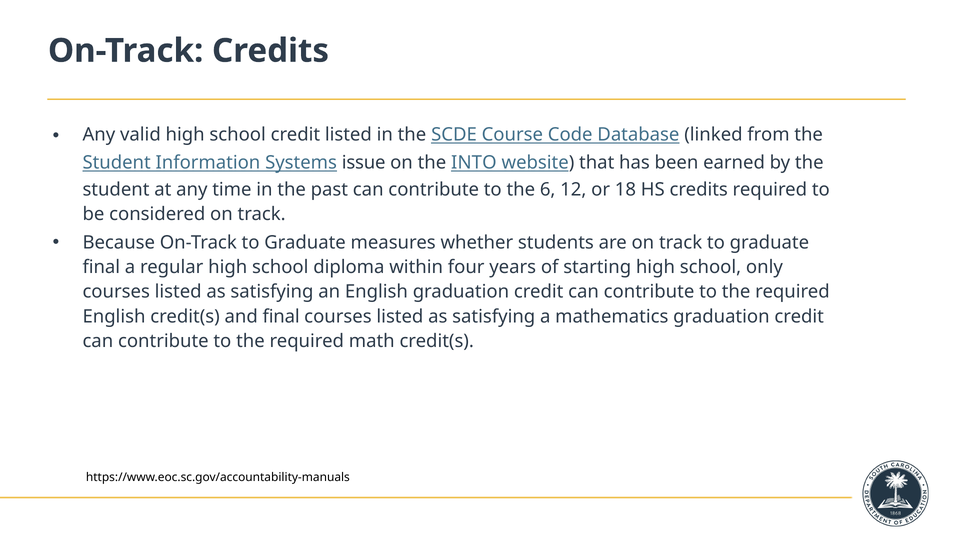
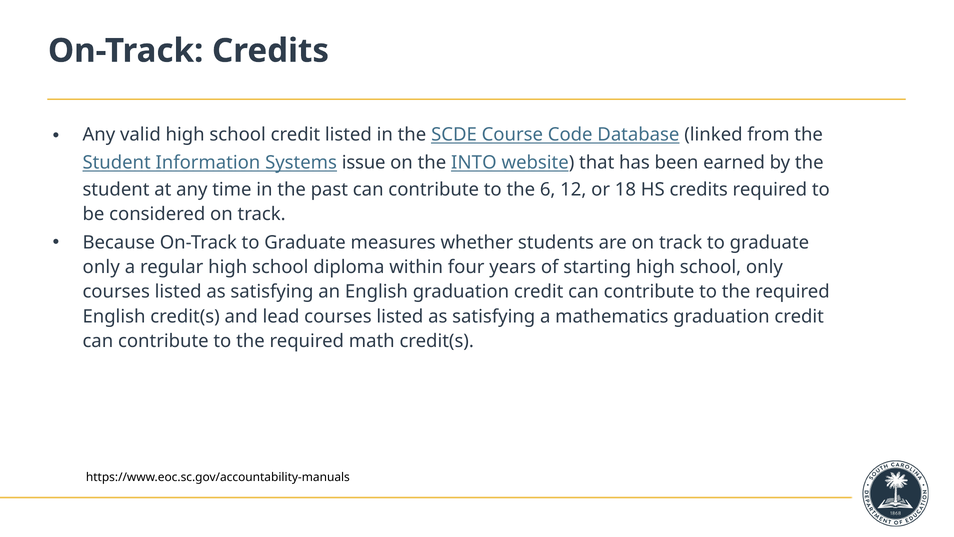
final: final -> only (101, 267)
and final: final -> lead (281, 316)
